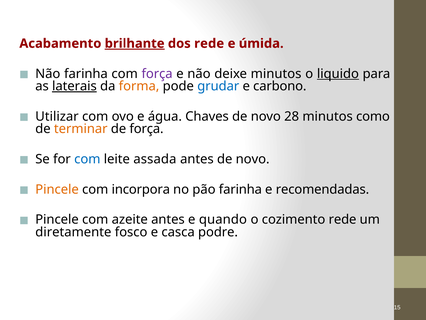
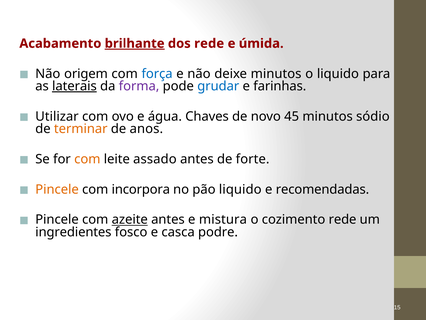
Não farinha: farinha -> origem (86, 74)
força colour: purple -> blue (157, 74)
liquido underline: present -> none (338, 74)
forma colour: orange -> purple (139, 86)
carbono: carbono -> farinhas (280, 86)
28: 28 -> 45 (292, 116)
como: como -> sódio (373, 116)
de força: força -> anos (146, 129)
com colour: blue -> orange (87, 159)
assada: assada -> assado (155, 159)
antes de novo: novo -> forte (253, 159)
pão farinha: farinha -> liquido (240, 189)
azeite underline: none -> present (130, 219)
quando: quando -> mistura (223, 219)
diretamente: diretamente -> ingredientes (73, 232)
